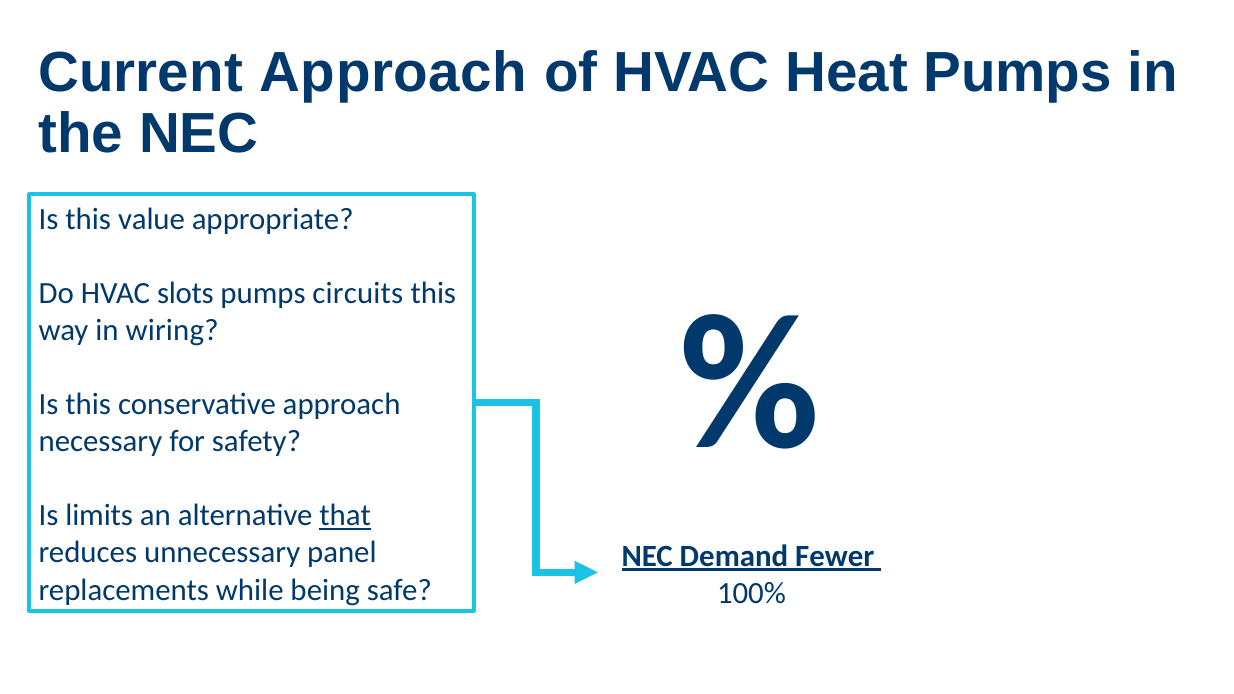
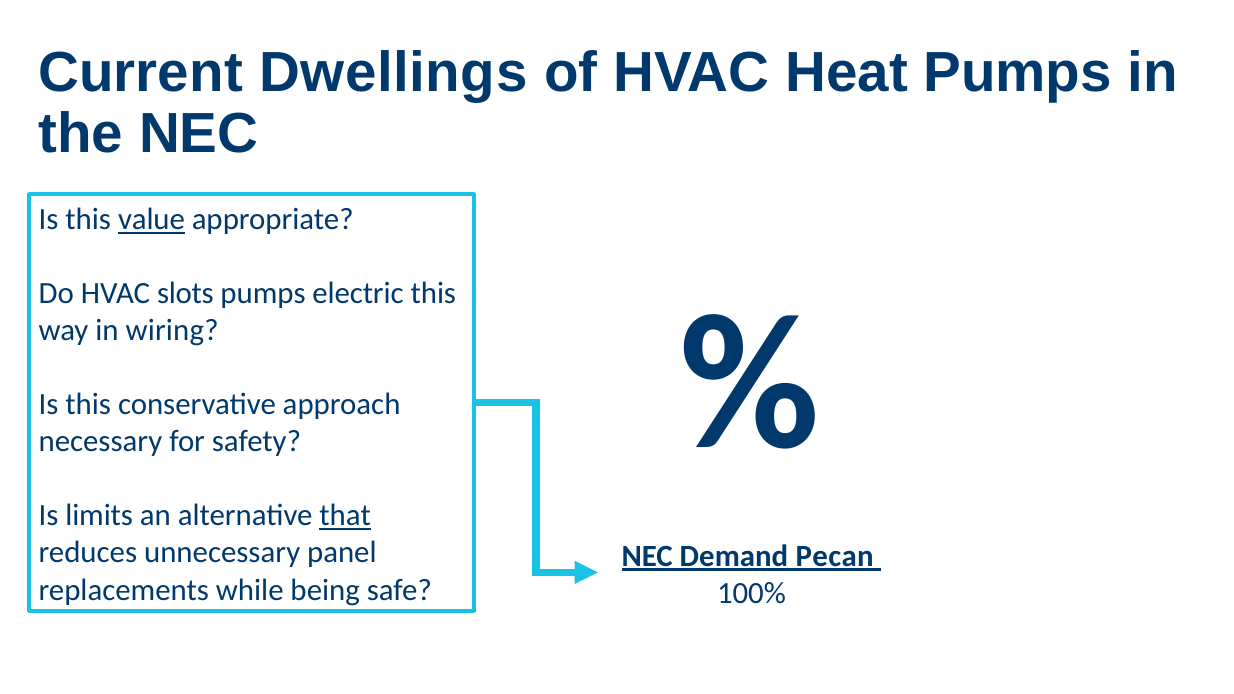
Current Approach: Approach -> Dwellings (393, 73)
value underline: none -> present (151, 220)
circuits: circuits -> electric (358, 294)
Fewer: Fewer -> Pecan (835, 556)
